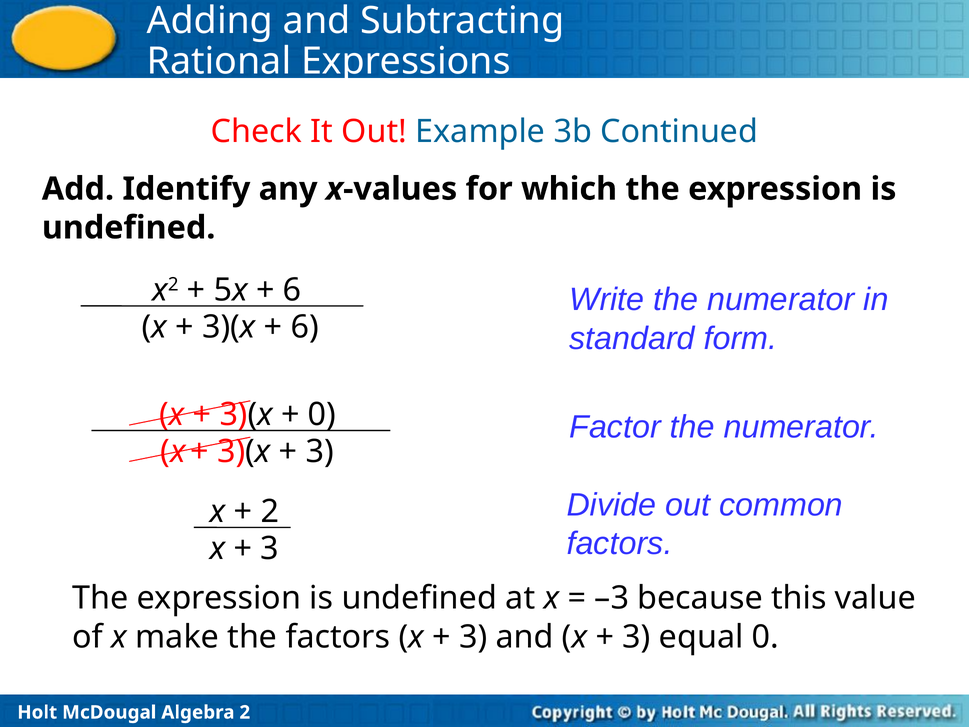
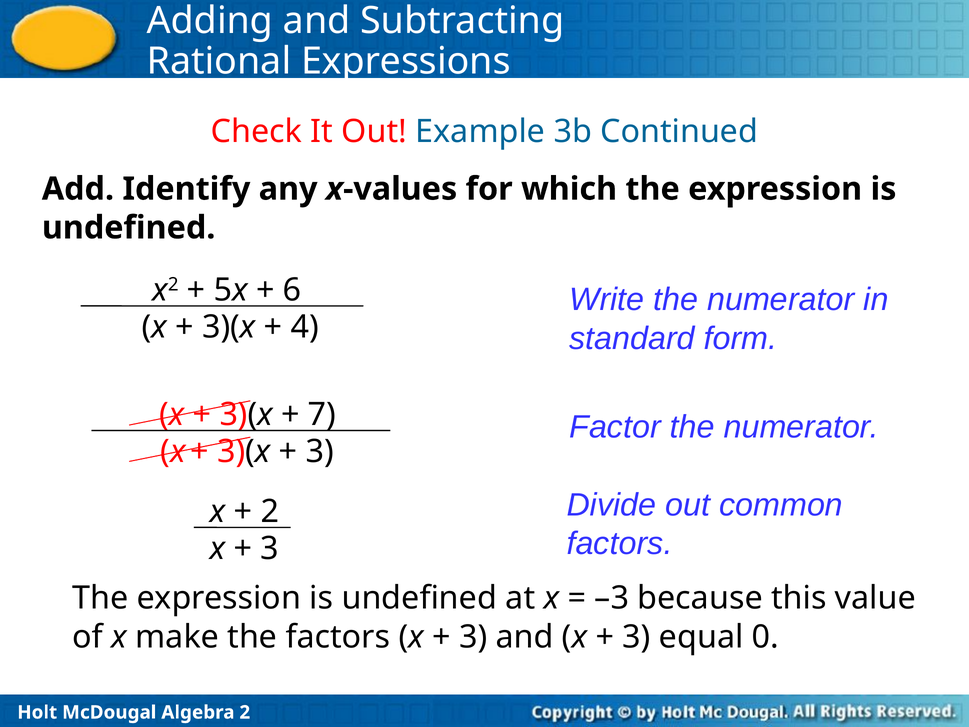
6: 6 -> 4 (305, 327)
0: 0 -> 7 (322, 414)
